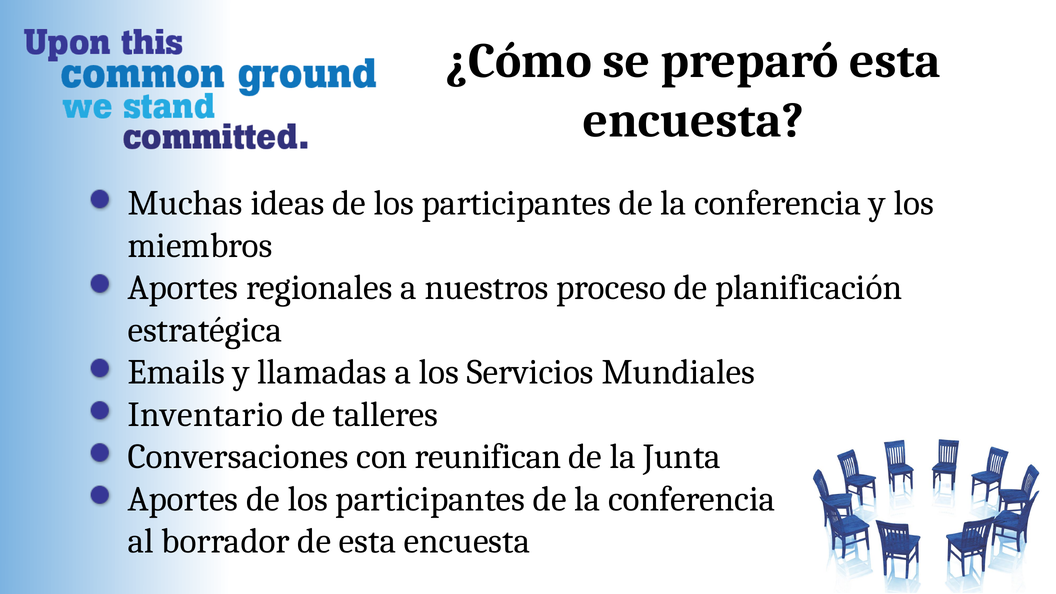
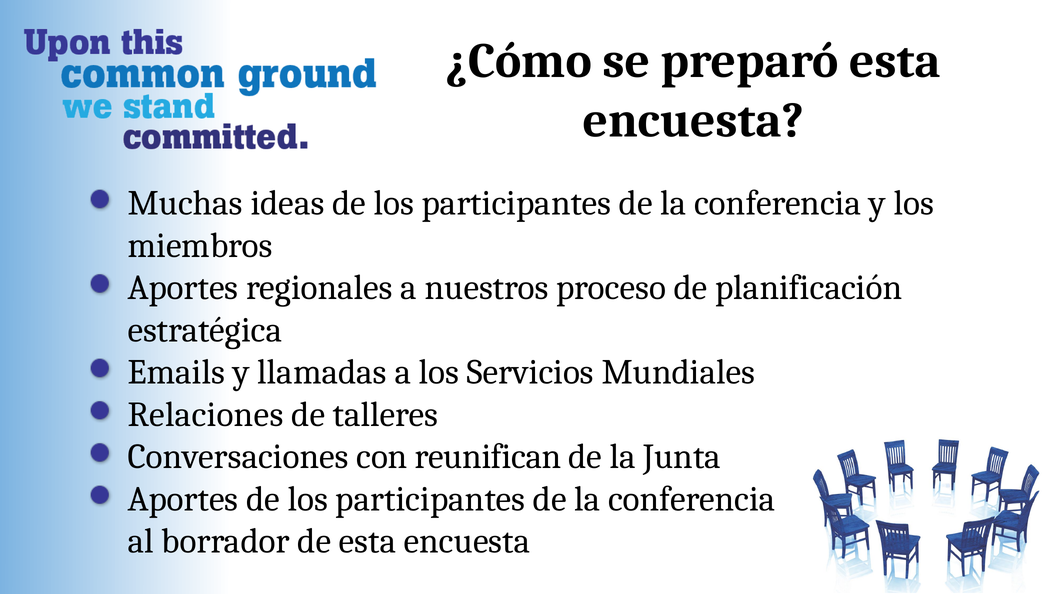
Inventario: Inventario -> Relaciones (206, 415)
